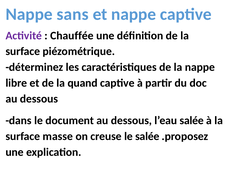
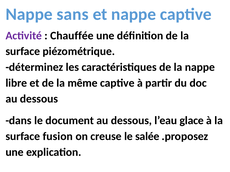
quand: quand -> même (83, 83)
l’eau salée: salée -> glace (192, 121)
masse: masse -> fusion (58, 137)
